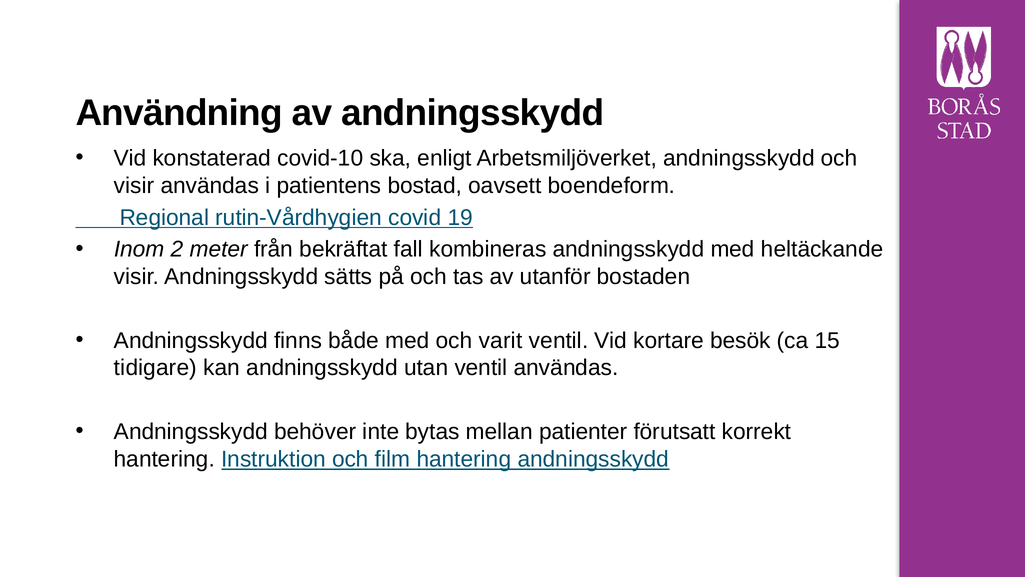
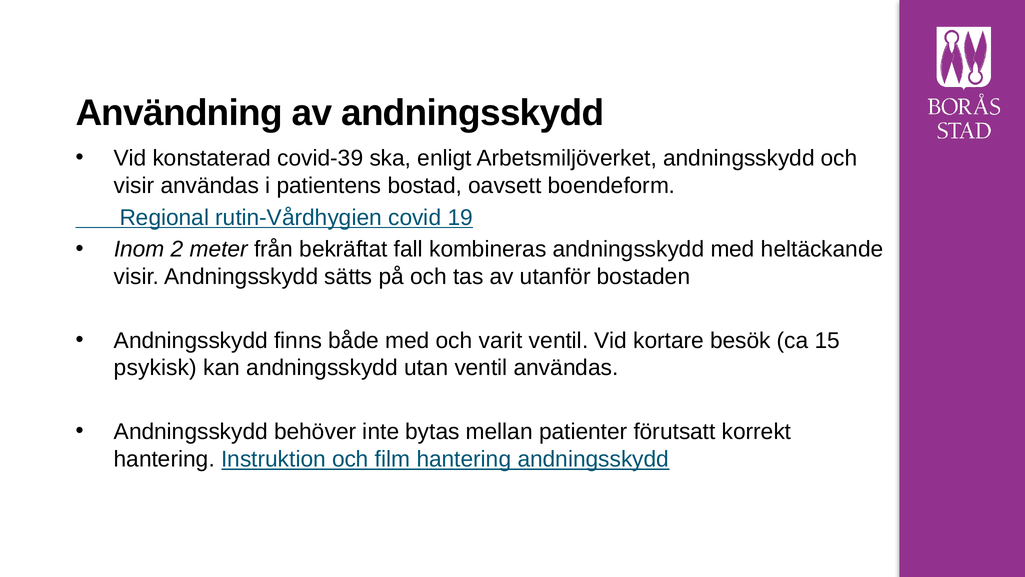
covid-10: covid-10 -> covid-39 (320, 158)
tidigare: tidigare -> psykisk (155, 368)
